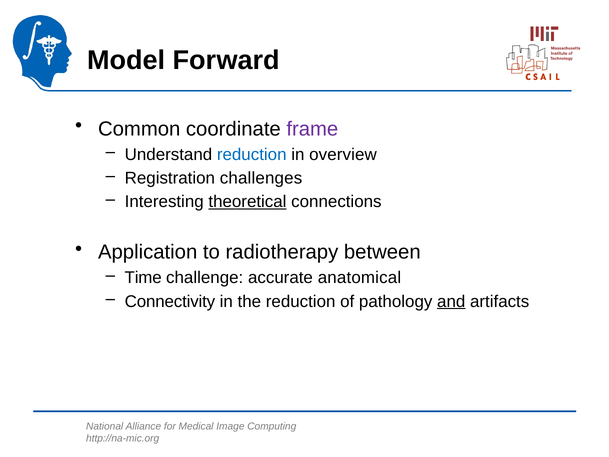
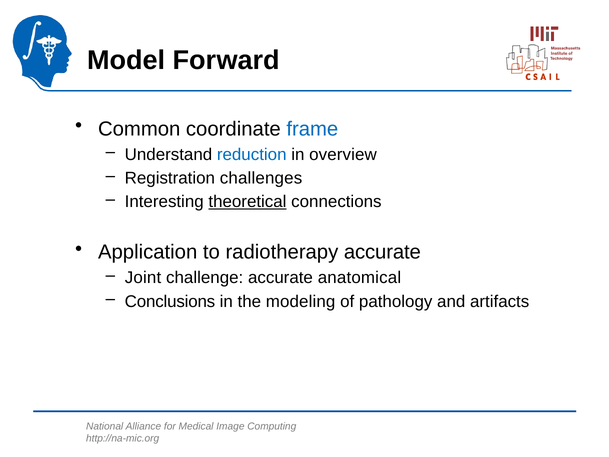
frame colour: purple -> blue (312, 129)
radiotherapy between: between -> accurate (382, 252)
Time: Time -> Joint (143, 278)
Connectivity: Connectivity -> Conclusions (170, 301)
the reduction: reduction -> modeling (301, 301)
and underline: present -> none (451, 301)
